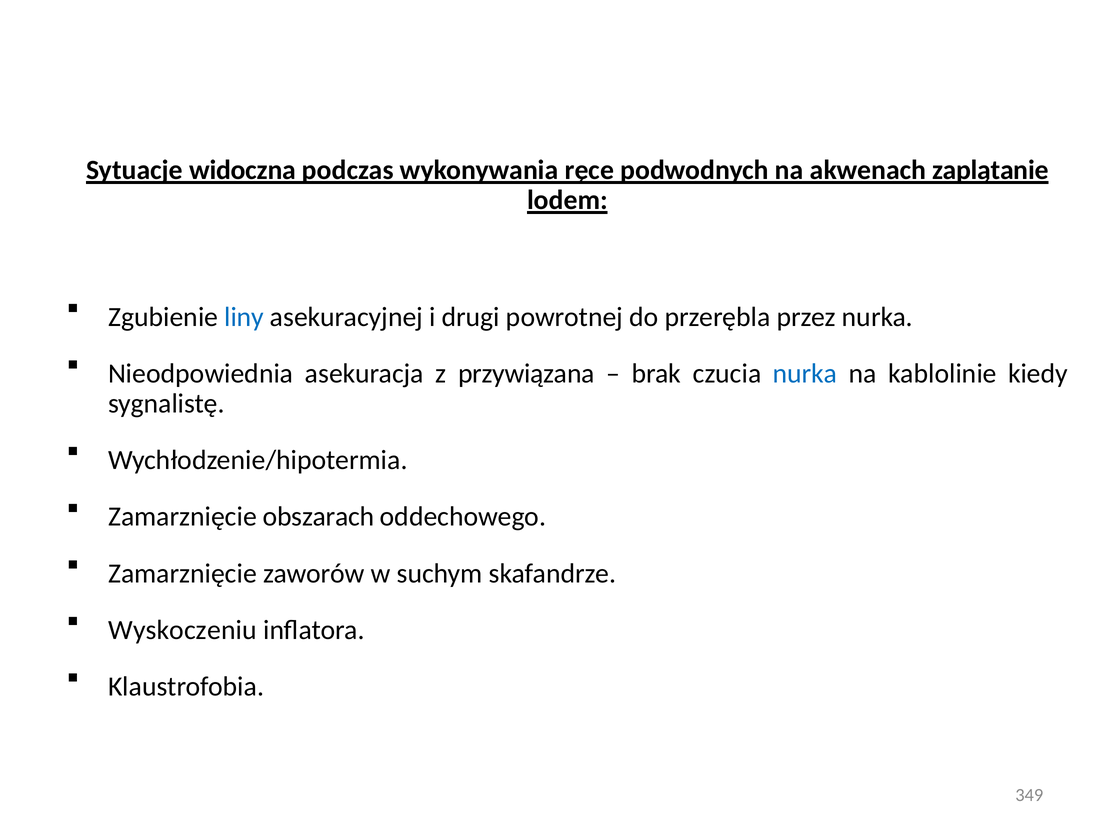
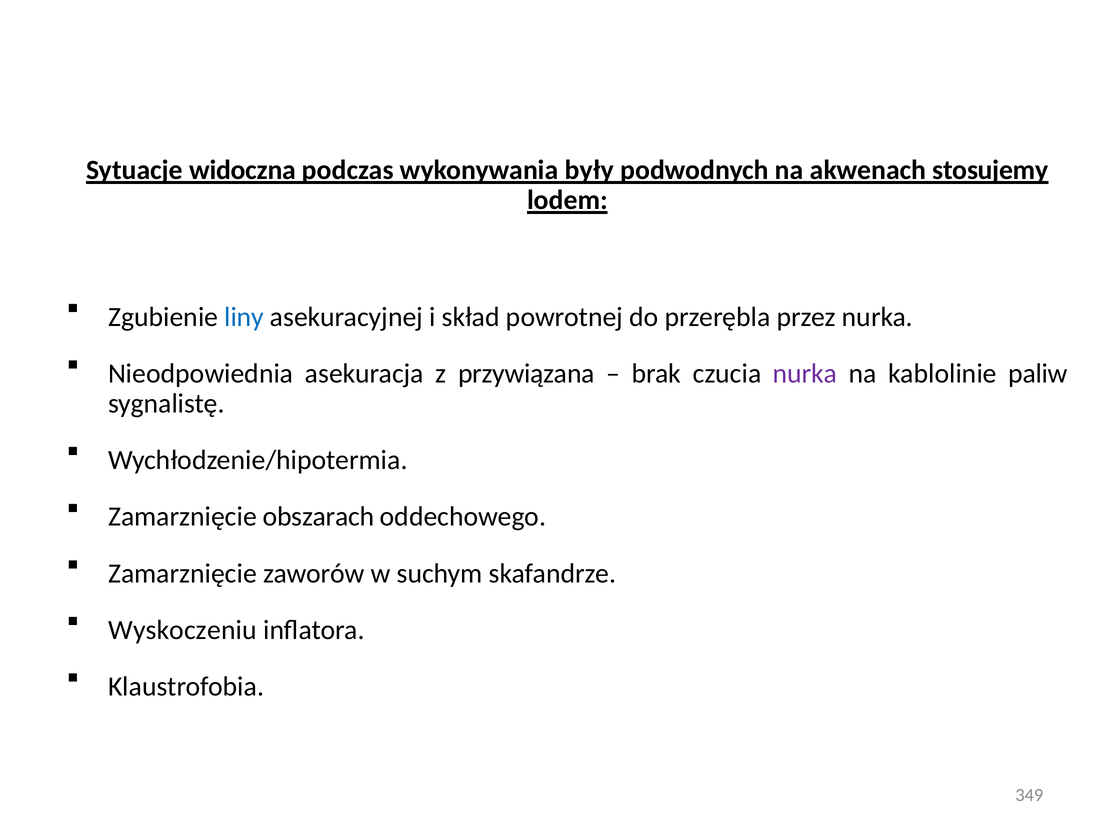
ręce: ręce -> były (589, 170)
zaplątanie: zaplątanie -> stosujemy (990, 170)
drugi: drugi -> skład (471, 317)
nurka colour: blue -> purple (805, 373)
kiedy: kiedy -> paliw (1038, 373)
